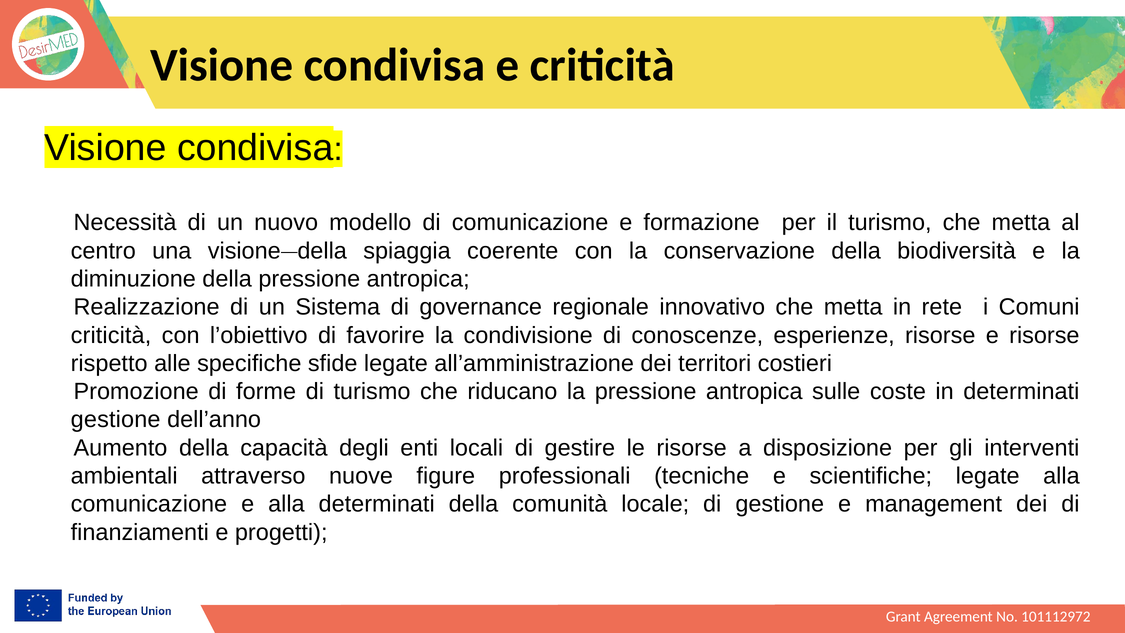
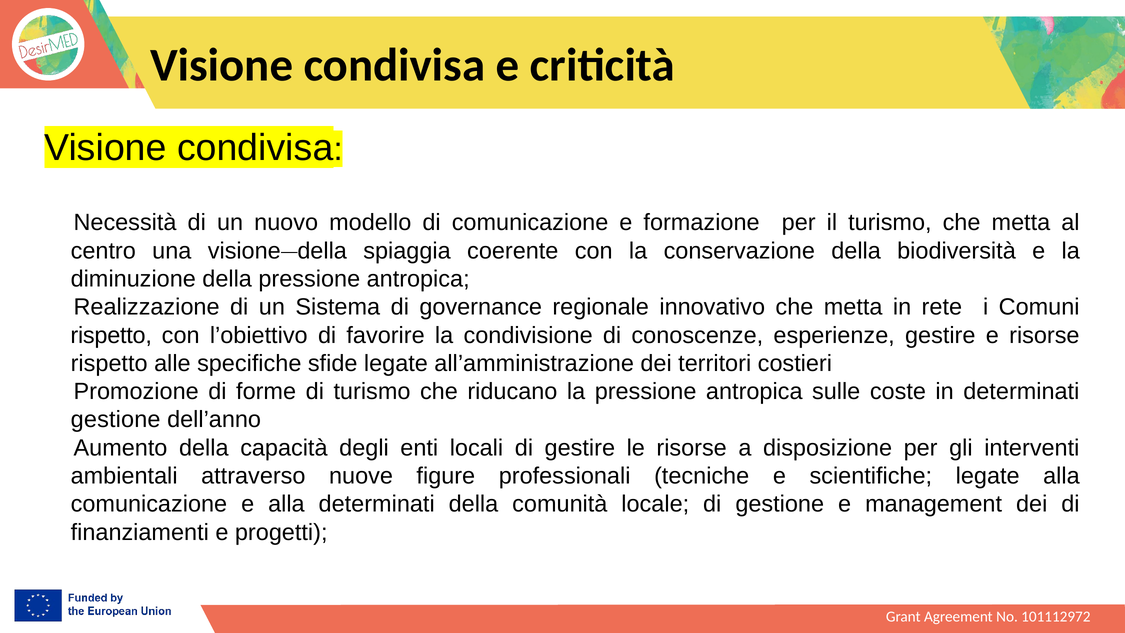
criticità: criticità -> rispetto (111, 335)
esperienze risorse: risorse -> gestire (940, 335)
